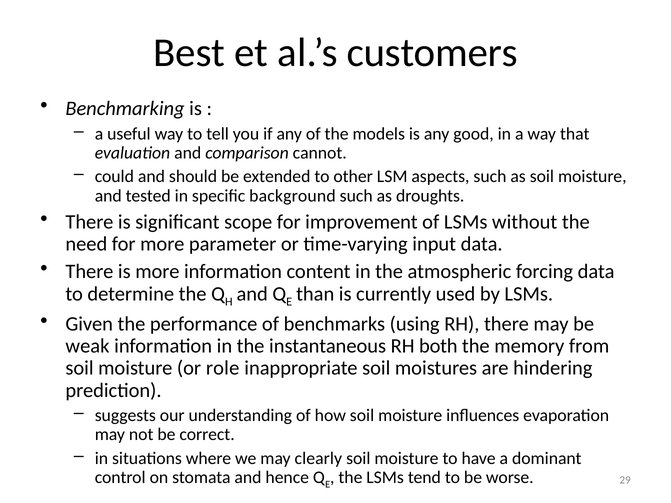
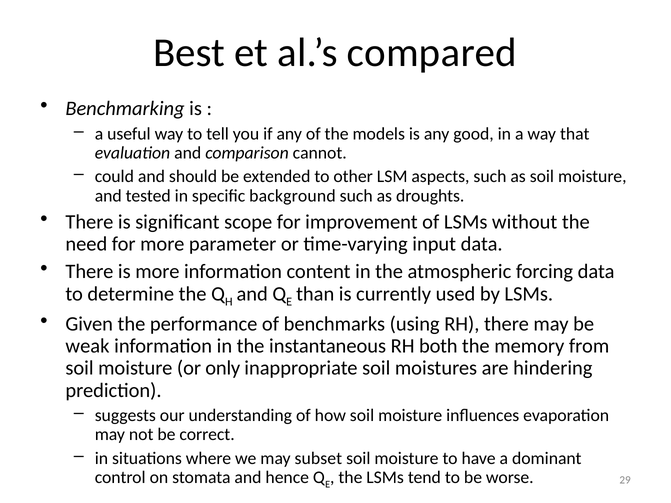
customers: customers -> compared (432, 53)
role: role -> only (223, 368)
clearly: clearly -> subset (318, 458)
